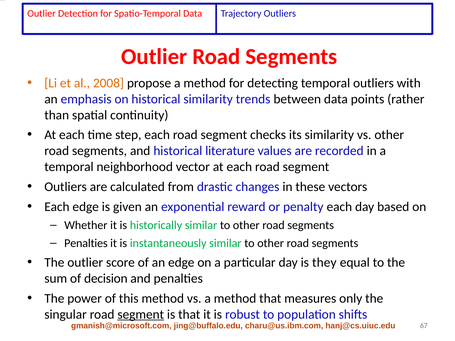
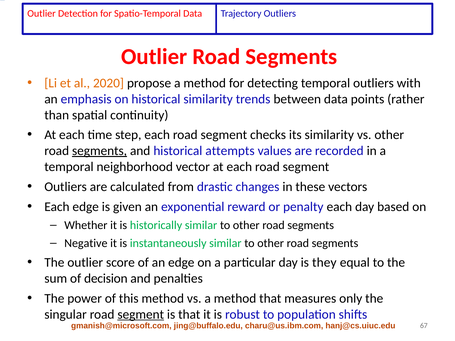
2008: 2008 -> 2020 (108, 83)
segments underline: none -> present (100, 151)
literature: literature -> attempts (230, 151)
Penalties: Penalties -> Negative (86, 243)
